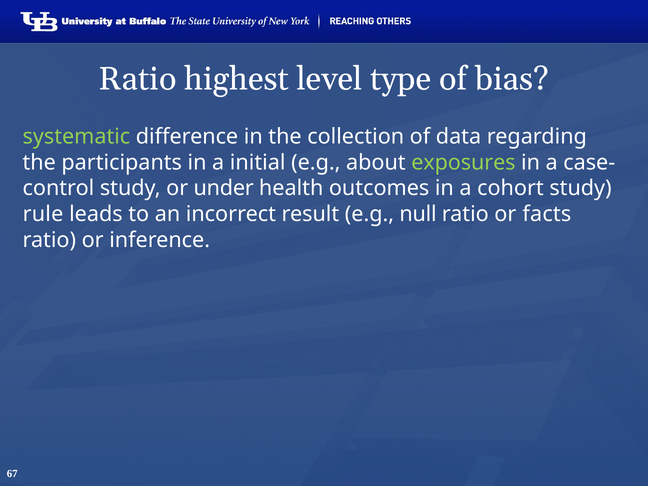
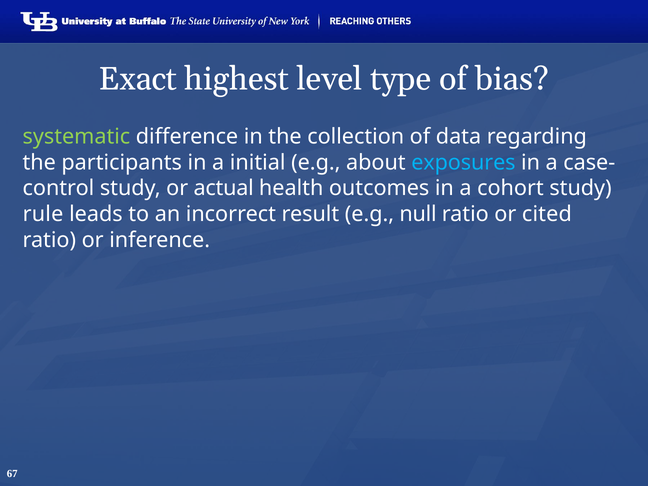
Ratio: Ratio -> Exact (138, 79)
exposures colour: light green -> light blue (463, 162)
under: under -> actual (224, 188)
facts: facts -> cited (547, 214)
